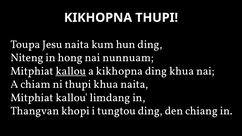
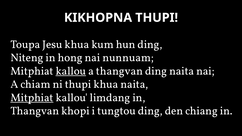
Jesu naita: naita -> khua (77, 44)
a kikhopna: kikhopna -> thangvan (119, 71)
ding khua: khua -> naita (182, 71)
Mitphiat underline: none -> present (32, 98)
